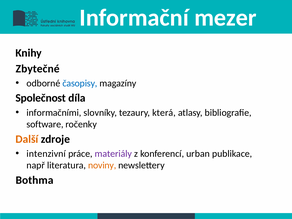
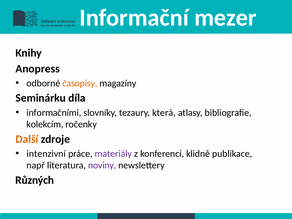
Zbytečné: Zbytečné -> Anopress (38, 69)
časopisy colour: blue -> orange (80, 83)
Společnost: Společnost -> Seminárku (41, 98)
software: software -> kolekcím (45, 124)
urban: urban -> klidně (198, 154)
noviny colour: orange -> purple (102, 165)
Bothma: Bothma -> Různých (35, 180)
